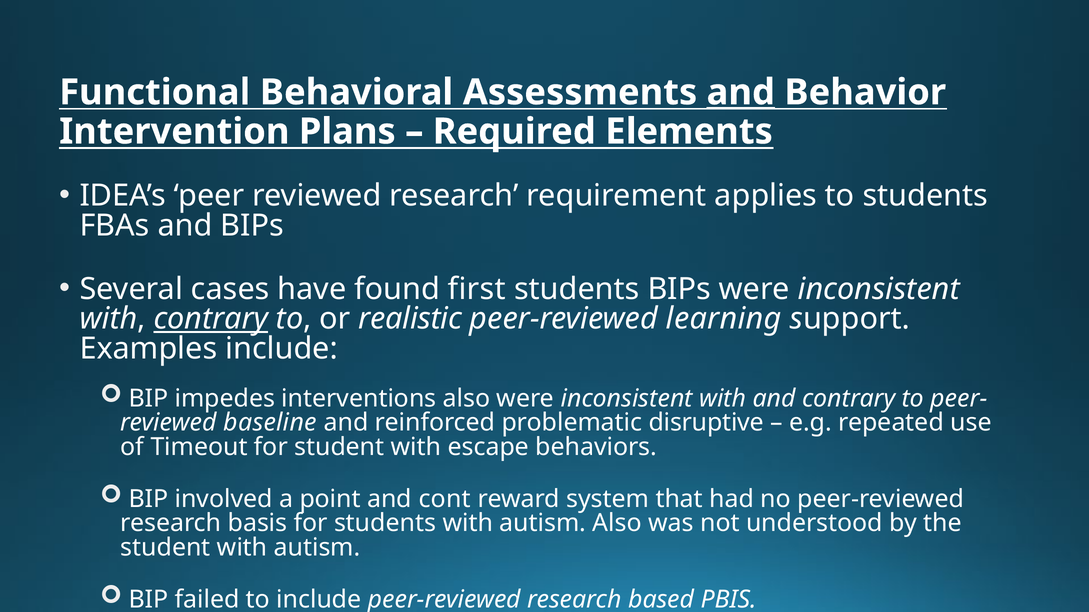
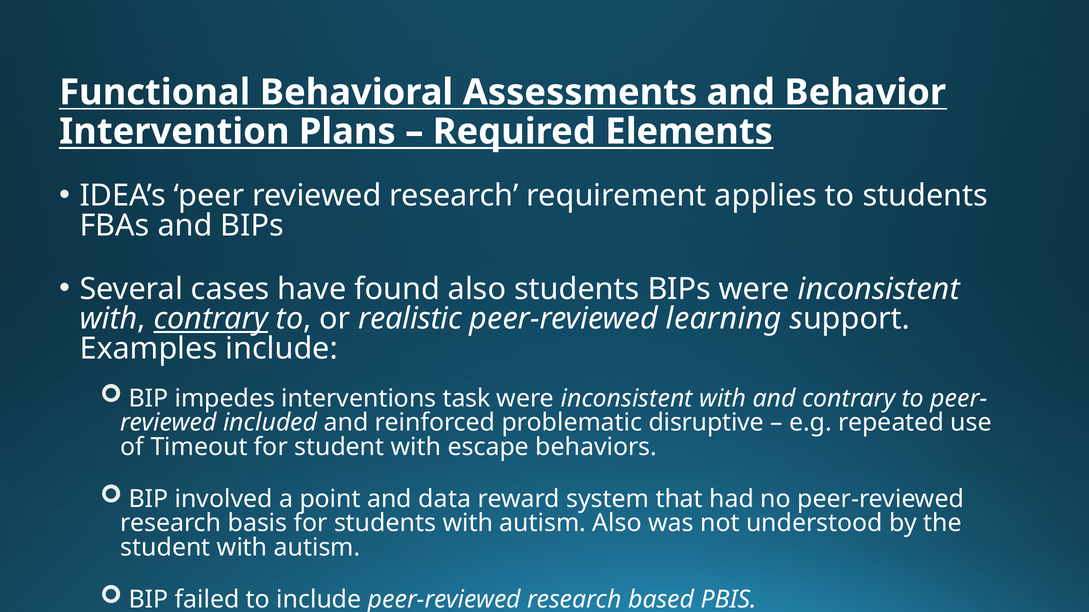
and underline: present -> none (741, 92)
found first: first -> also (477, 289)
interventions also: also -> task (467, 399)
baseline: baseline -> included (270, 423)
cont: cont -> data (445, 499)
